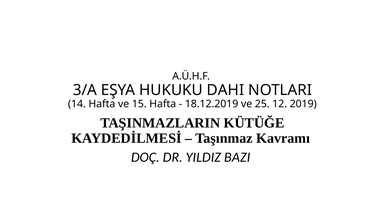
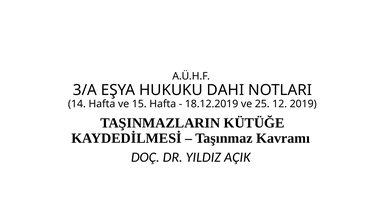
BAZI: BAZI -> AÇIK (237, 157)
